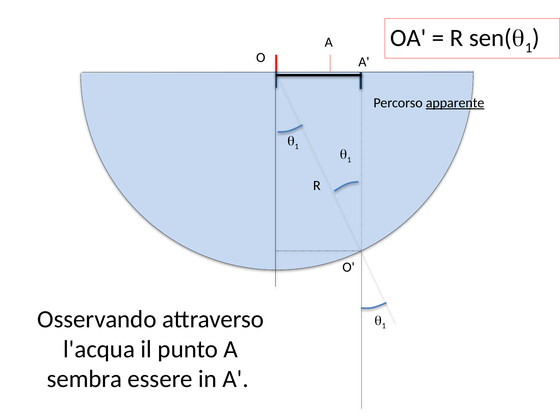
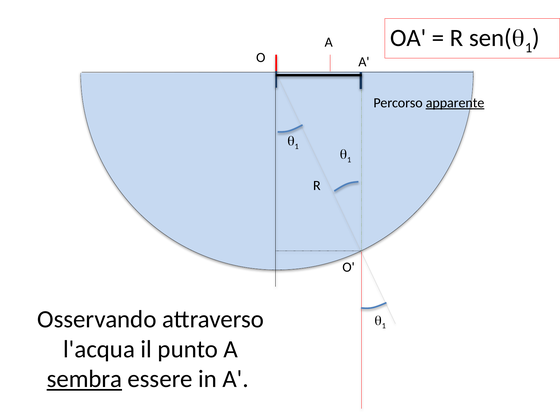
sembra underline: none -> present (84, 379)
